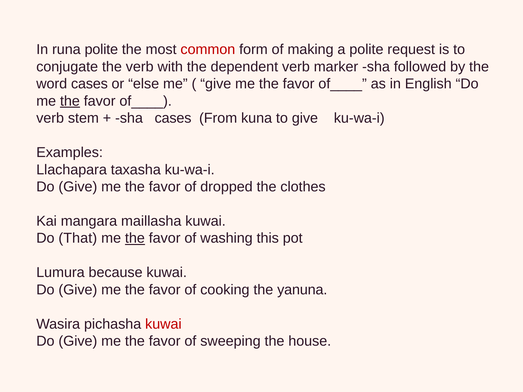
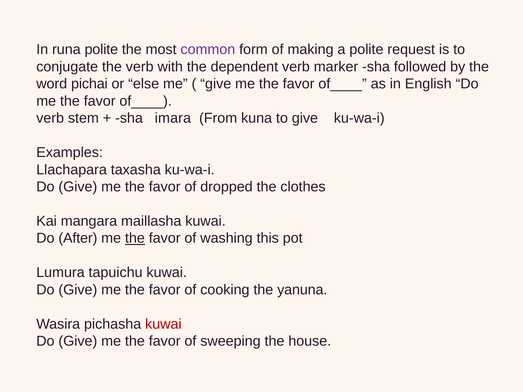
common colour: red -> purple (208, 50)
word cases: cases -> pichai (89, 84)
the underline: present -> none (70, 101)
sha cases: cases -> imara (173, 118)
That: That -> After (78, 238)
because: because -> tapuichu (116, 273)
